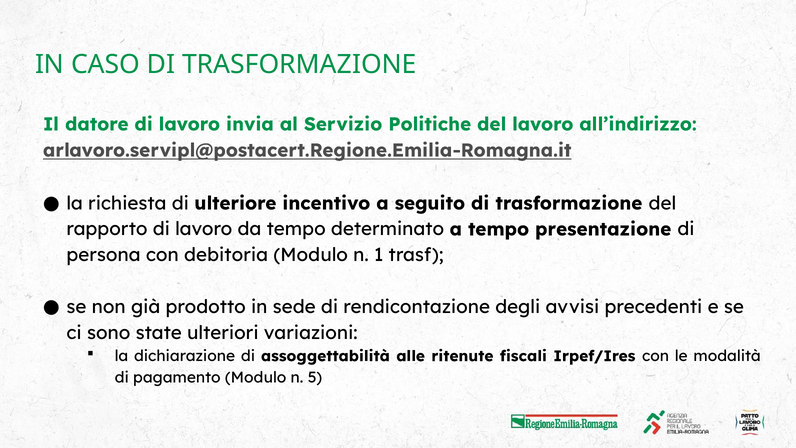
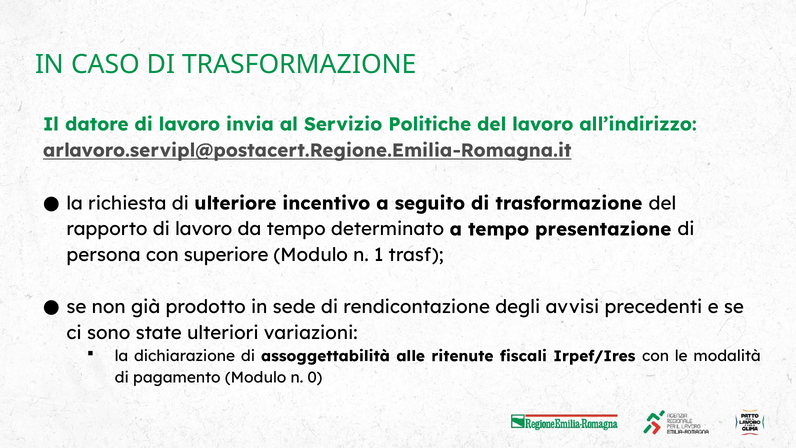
debitoria: debitoria -> superiore (226, 255)
5: 5 -> 0 (315, 377)
